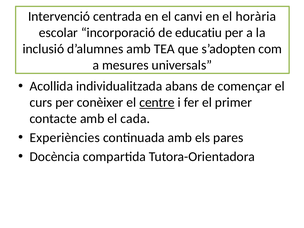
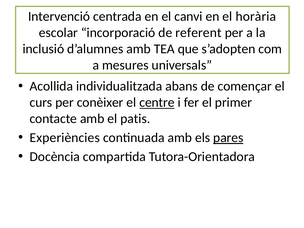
educatiu: educatiu -> referent (198, 33)
cada: cada -> patis (135, 119)
pares underline: none -> present (228, 138)
